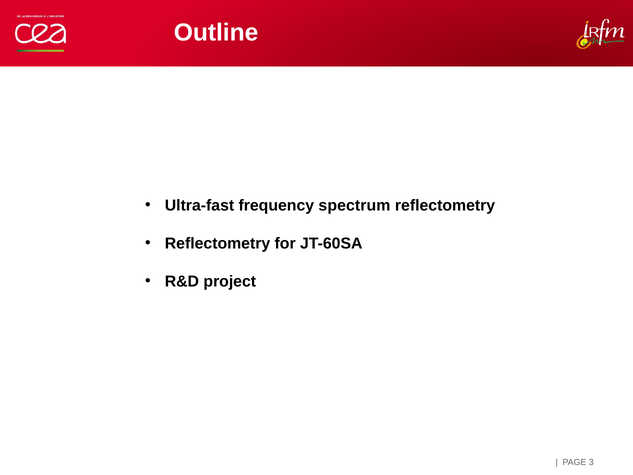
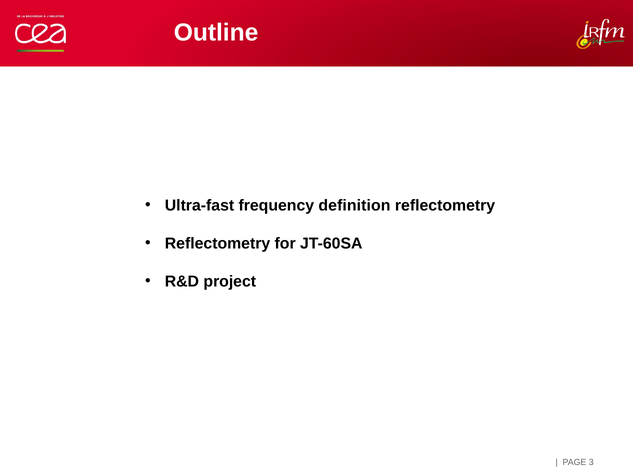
spectrum: spectrum -> definition (354, 205)
